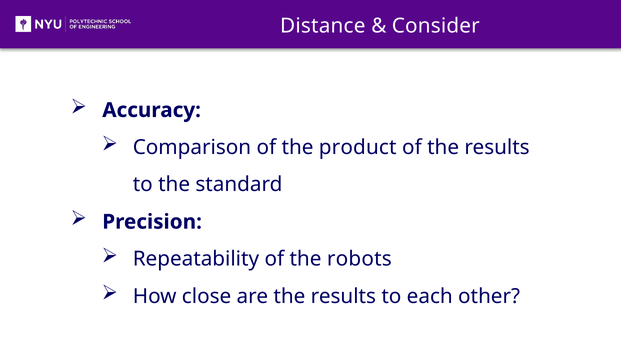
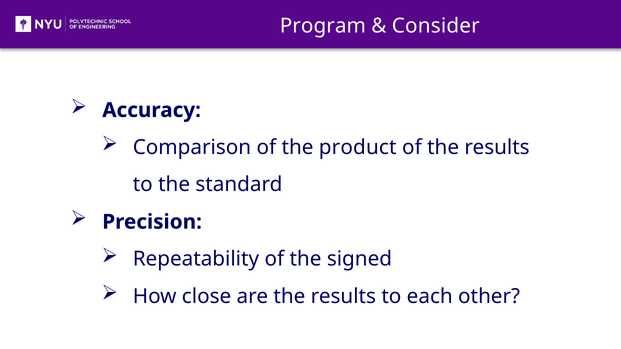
Distance: Distance -> Program (323, 26)
robots: robots -> signed (359, 259)
